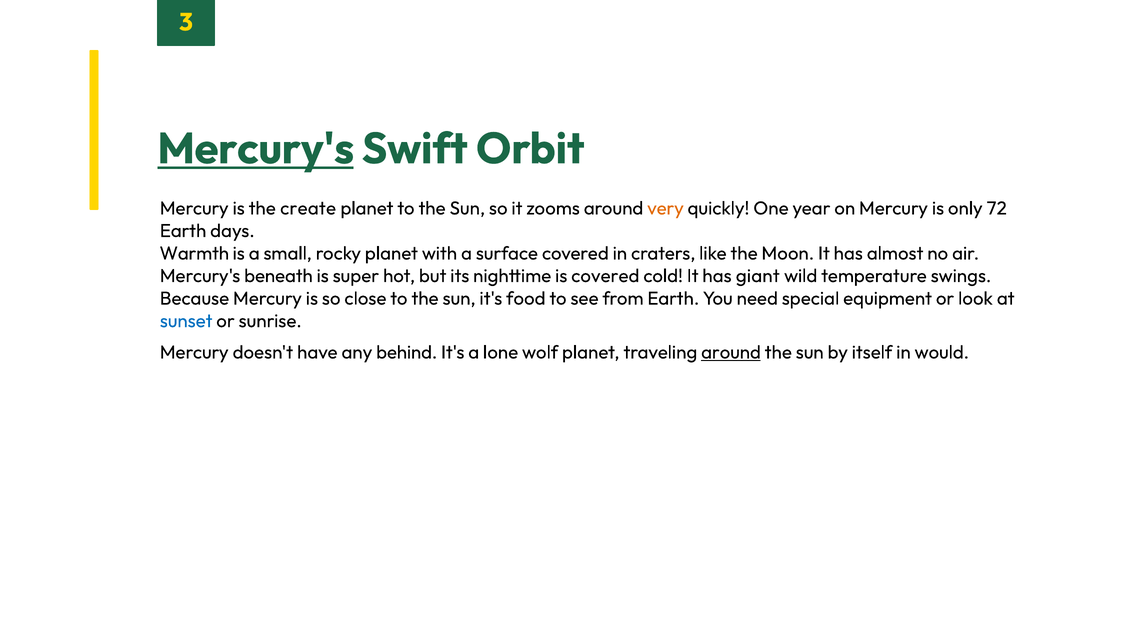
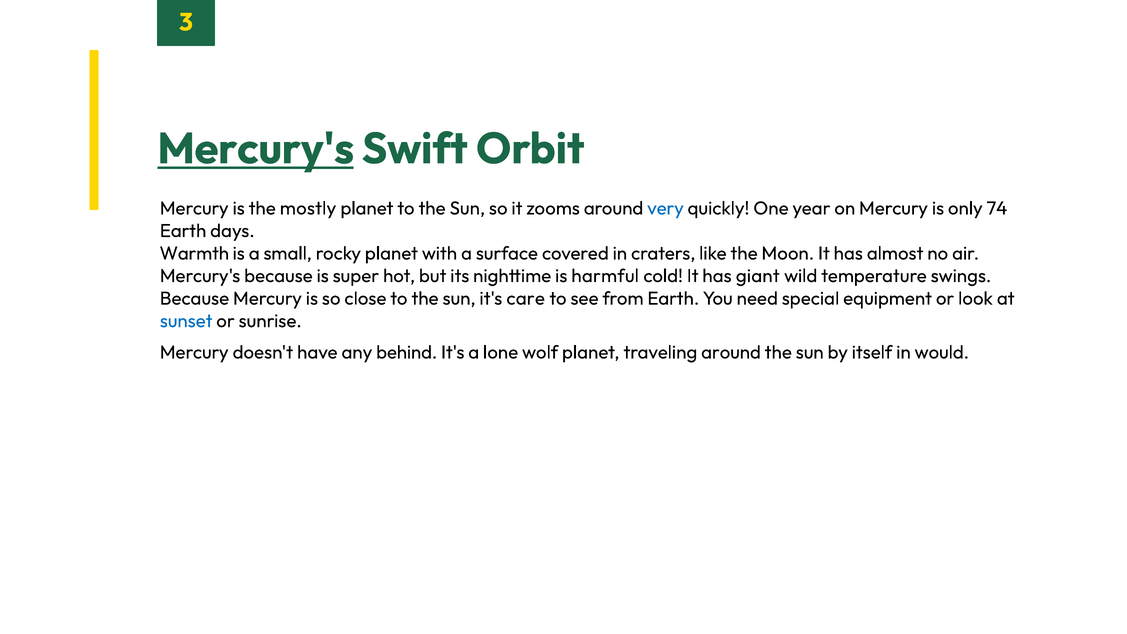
create: create -> mostly (308, 208)
very colour: orange -> blue (665, 208)
72: 72 -> 74 (997, 208)
Mercury's beneath: beneath -> because (278, 276)
is covered: covered -> harmful (605, 276)
food: food -> care (526, 298)
around underline: present -> none (731, 352)
